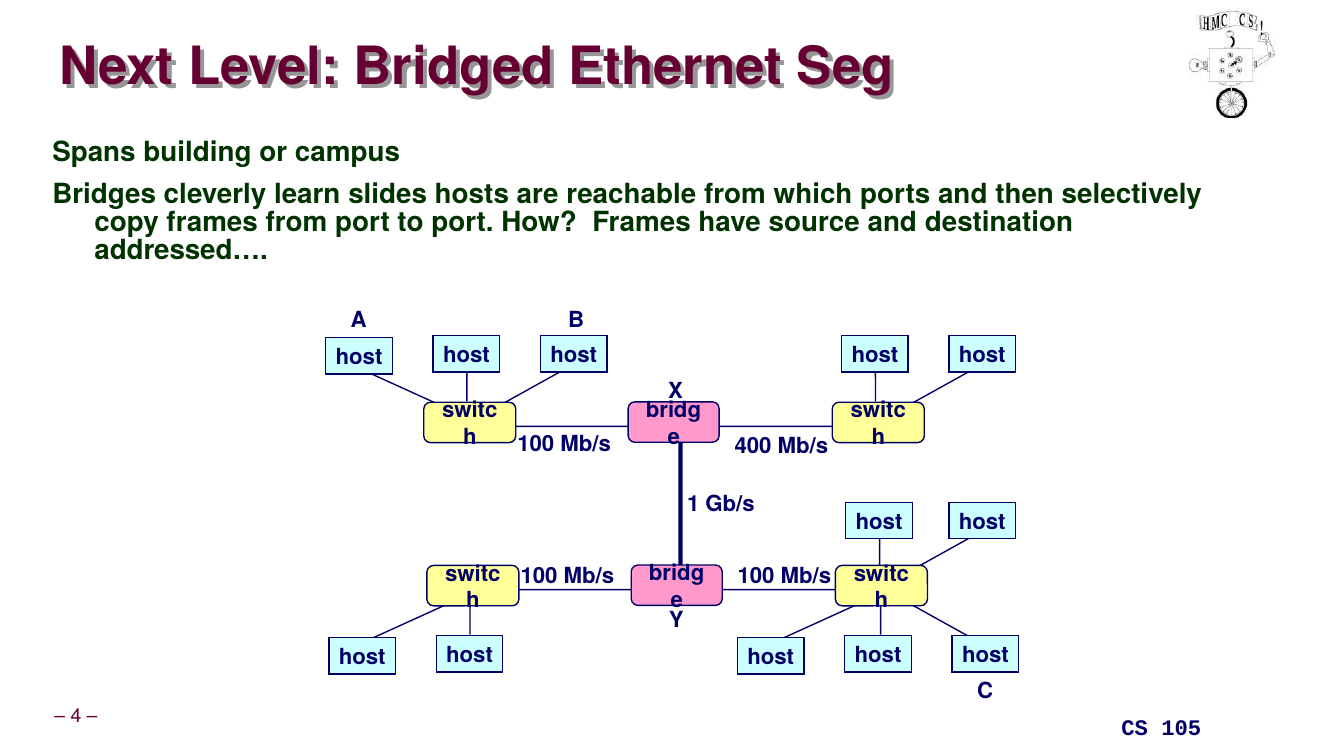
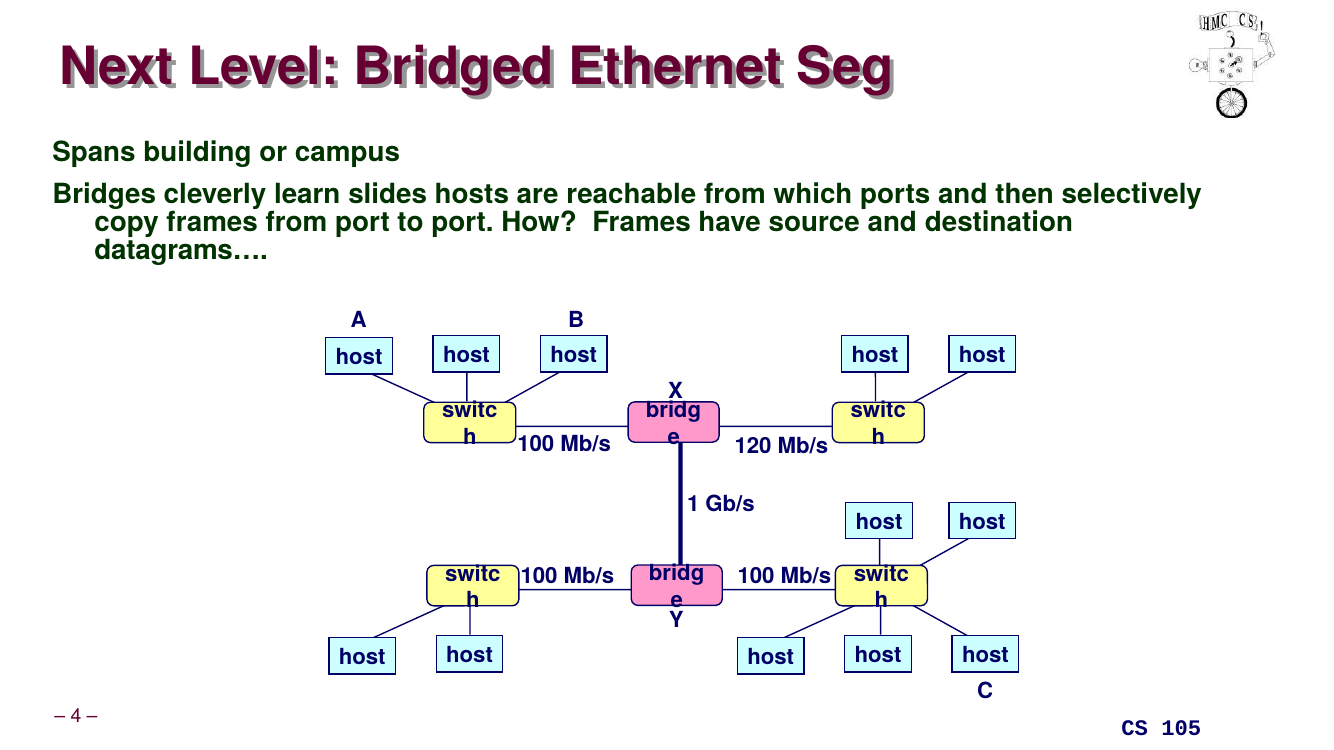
addressed…: addressed… -> datagrams… (181, 251)
400: 400 -> 120 (753, 446)
